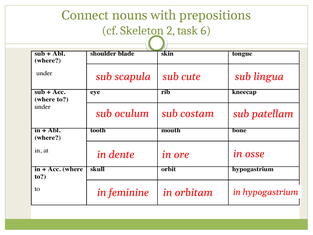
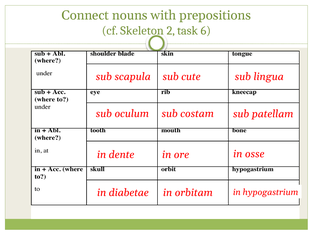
feminine: feminine -> diabetae (129, 192)
